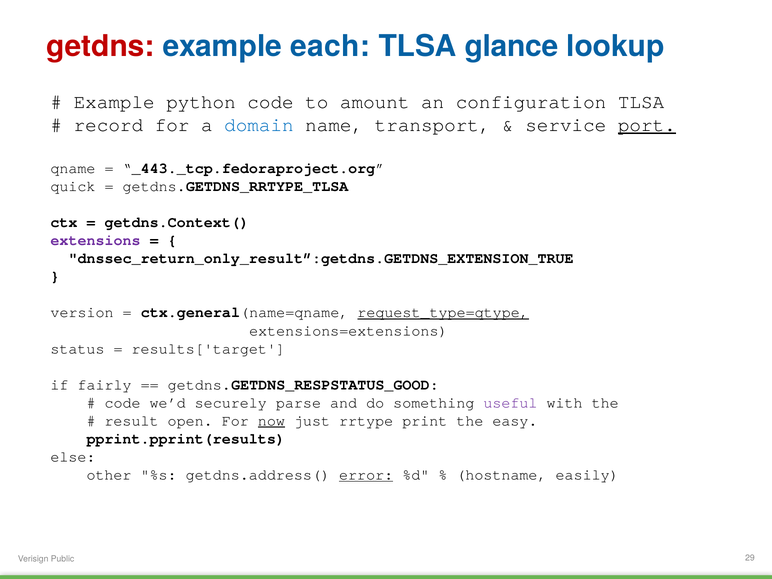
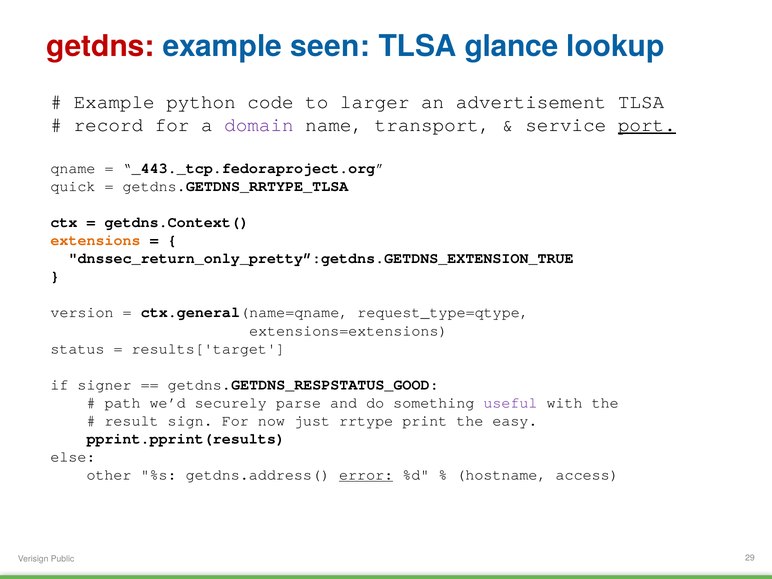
each: each -> seen (330, 46)
amount: amount -> larger (375, 102)
configuration: configuration -> advertisement (531, 102)
domain colour: blue -> purple (259, 125)
extensions colour: purple -> orange (96, 240)
dnssec_return_only_result”:getdns.GETDNS_EXTENSION_TRUE: dnssec_return_only_result”:getdns.GETDNS_EXTENSION_TRUE -> dnssec_return_only_pretty”:getdns.GETDNS_EXTENSION_TRUE (321, 258)
request_type=qtype underline: present -> none (443, 313)
fairly: fairly -> signer (105, 385)
code: code -> path (123, 403)
open: open -> sign (190, 421)
now underline: present -> none (271, 421)
easily: easily -> access (587, 475)
